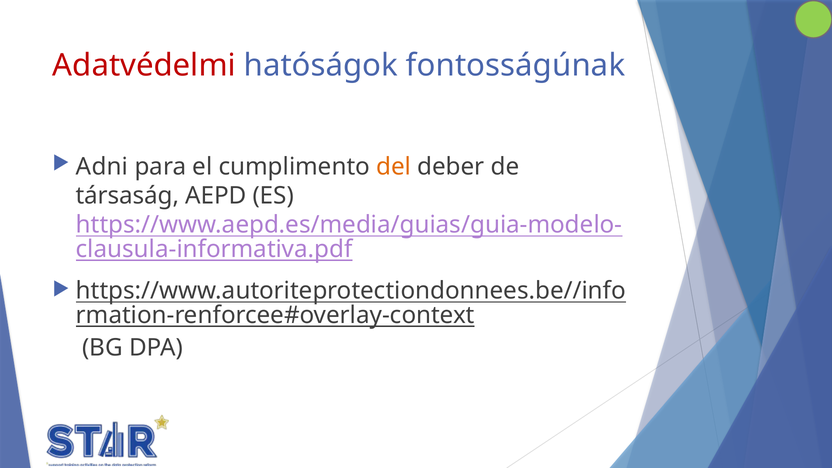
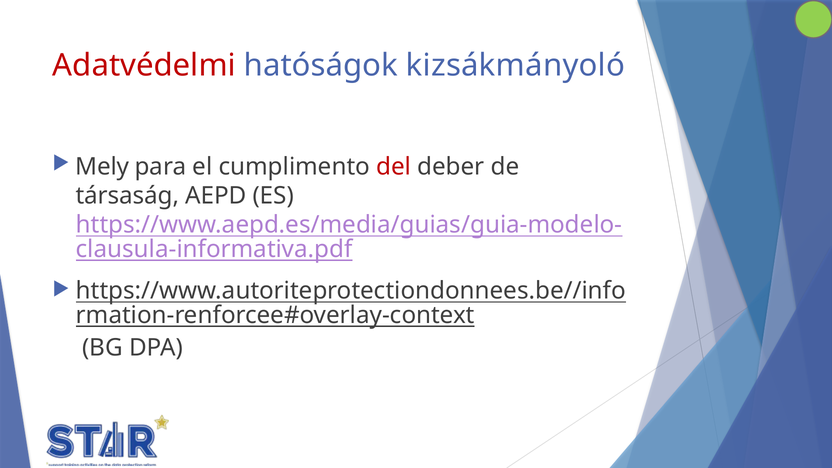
fontosságúnak: fontosságúnak -> kizsákmányoló (515, 66)
Adni: Adni -> Mely (102, 167)
del colour: orange -> red (394, 167)
